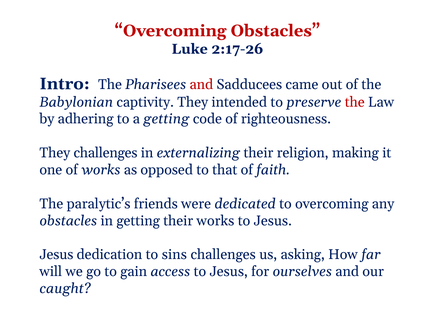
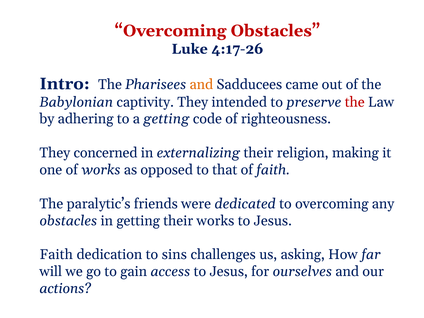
2:17-26: 2:17-26 -> 4:17-26 (237, 49)
and colour: red -> orange (201, 85)
They challenges: challenges -> concerned (106, 153)
Jesus: Jesus -> Faith (56, 255)
caught: caught -> actions (65, 289)
